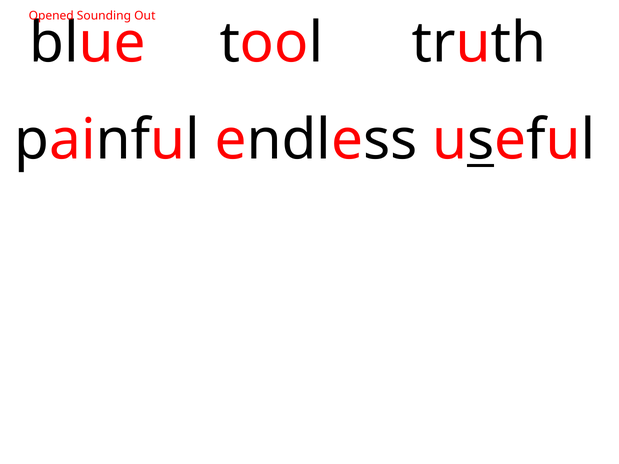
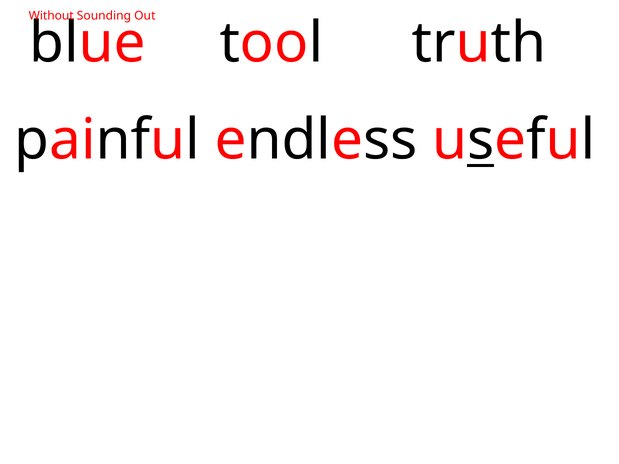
Opened: Opened -> Without (51, 16)
